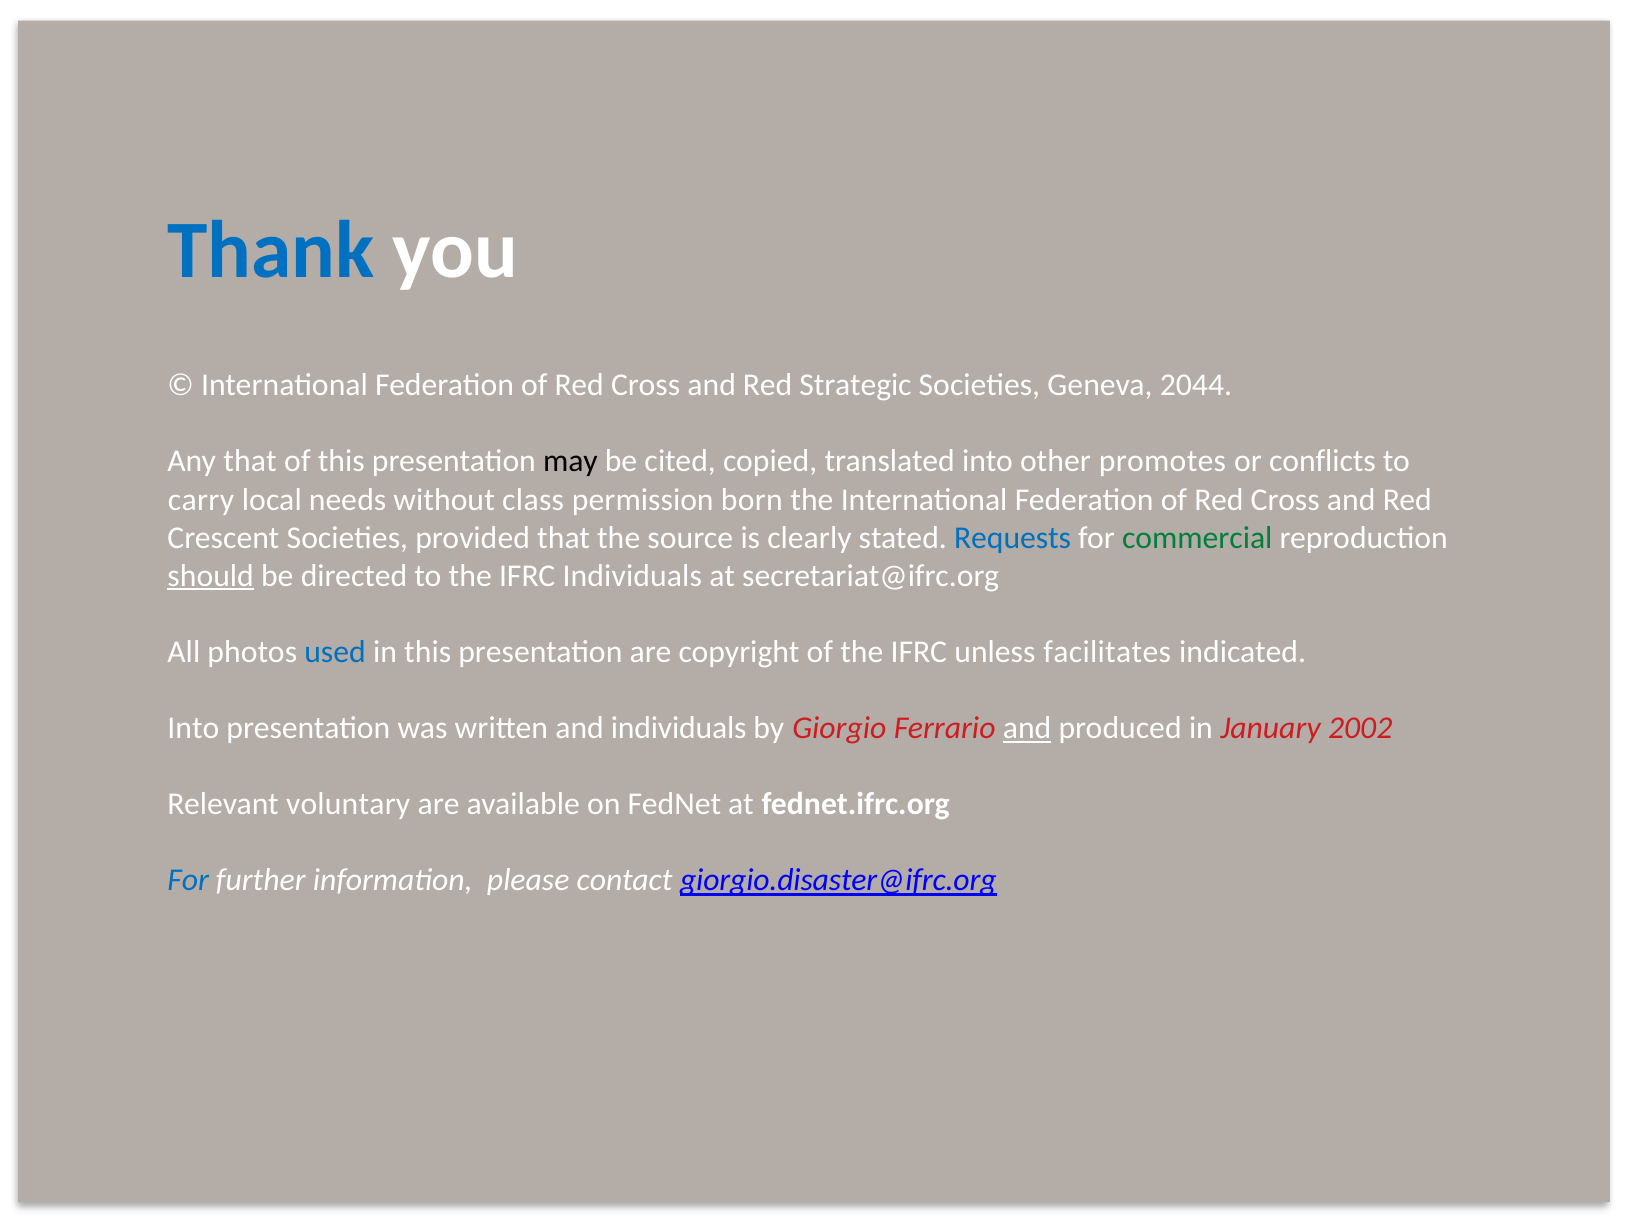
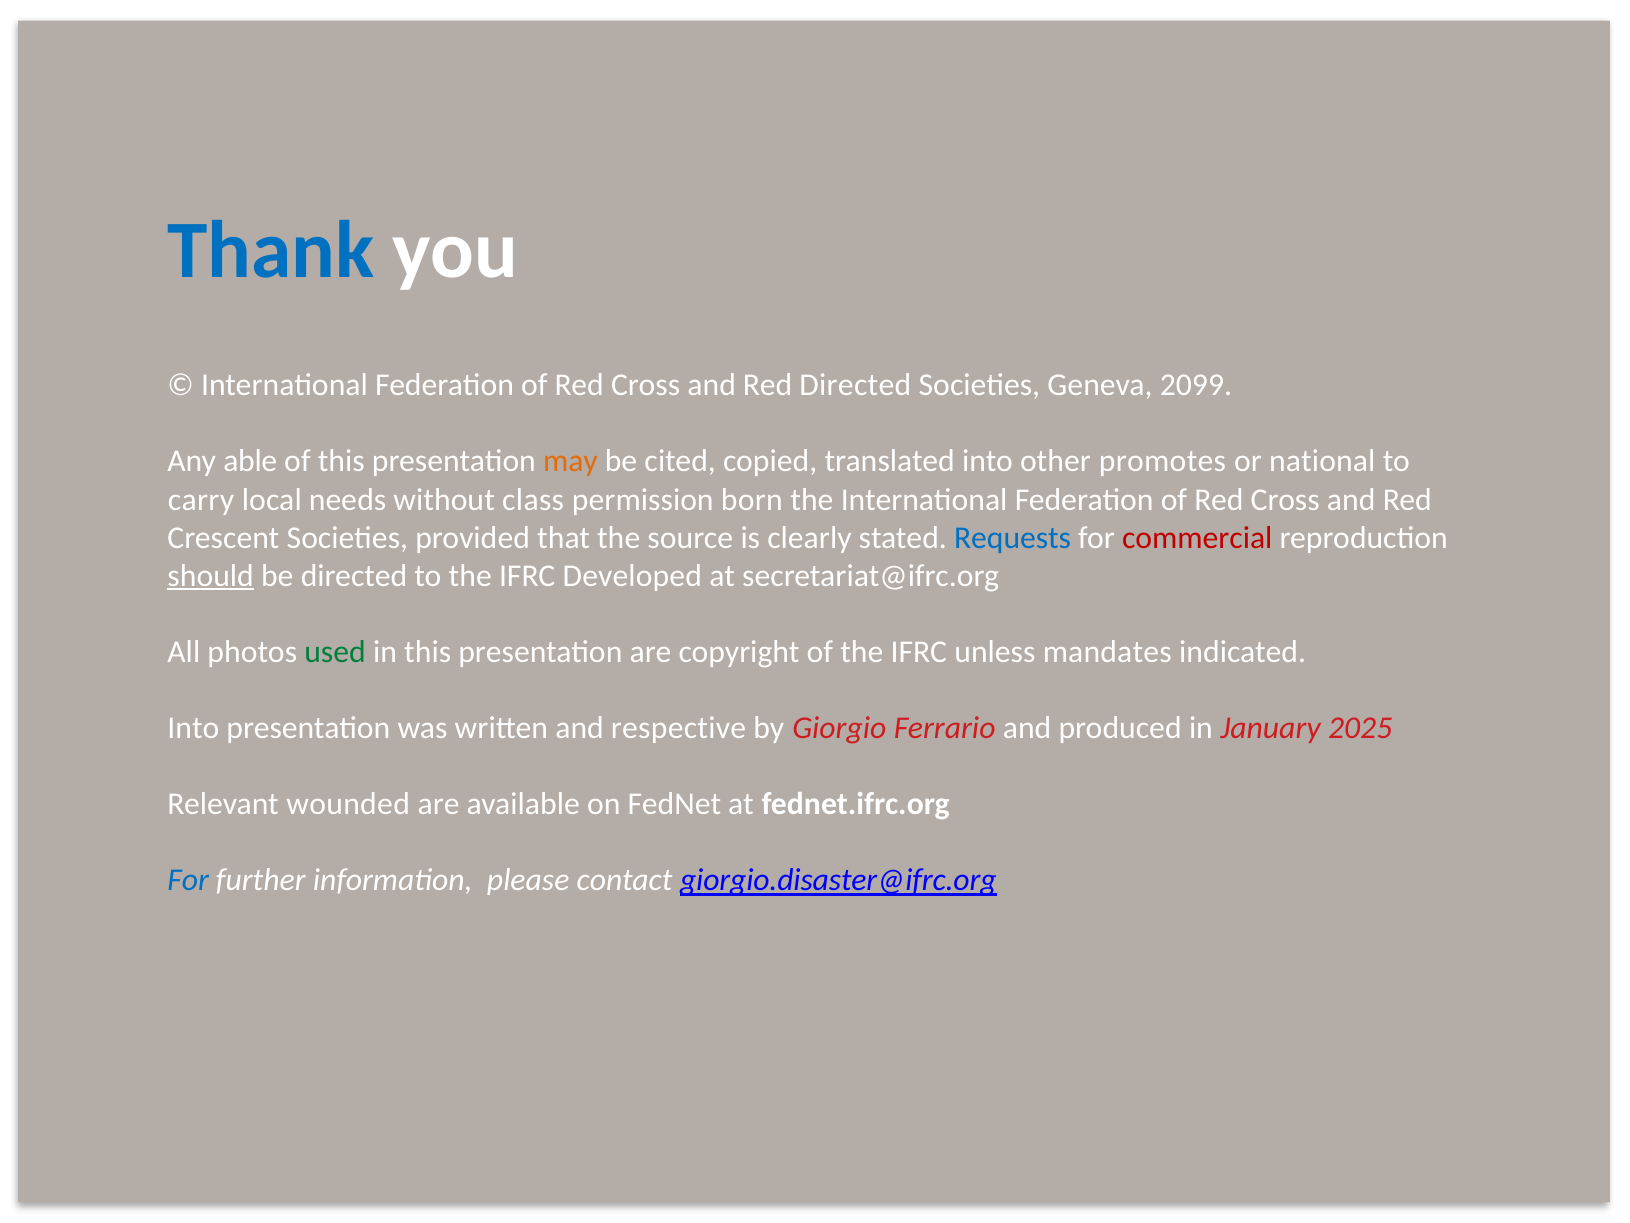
Red Strategic: Strategic -> Directed (855, 385)
2044: 2044 -> 2099 (1196, 385)
Any that: that -> able (250, 461)
may colour: black -> orange (570, 461)
conflicts: conflicts -> national (1322, 461)
commercial colour: green -> red (1197, 537)
IFRC Individuals: Individuals -> Developed (632, 576)
used colour: blue -> green (335, 652)
facilitates: facilitates -> mandates (1107, 652)
and individuals: individuals -> respective (678, 728)
and underline: present -> none (1027, 728)
2002: 2002 -> 2025 (1360, 728)
voluntary: voluntary -> wounded (348, 804)
